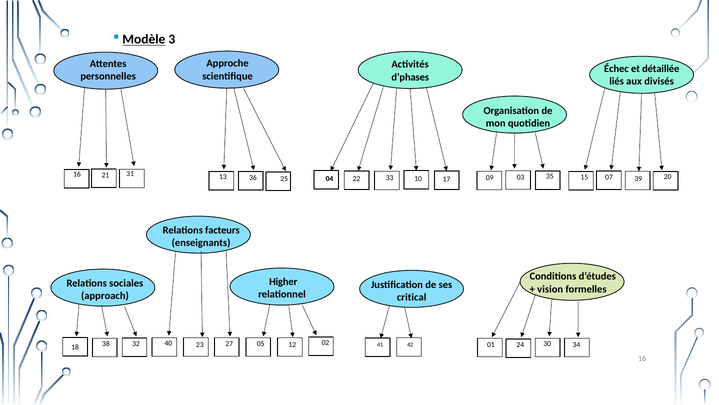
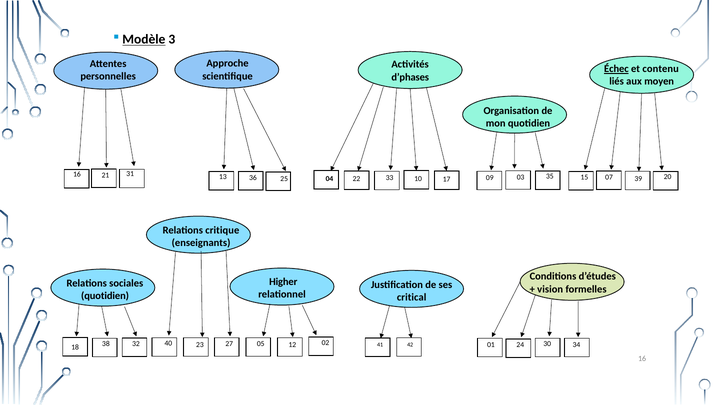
Échec underline: none -> present (616, 69)
détaillée: détaillée -> contenu (661, 69)
divisés: divisés -> moyen (659, 81)
facteurs: facteurs -> critique (222, 230)
approach: approach -> quotidien (105, 295)
